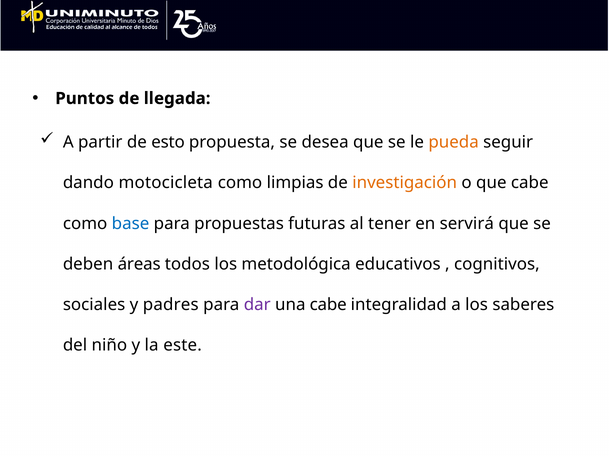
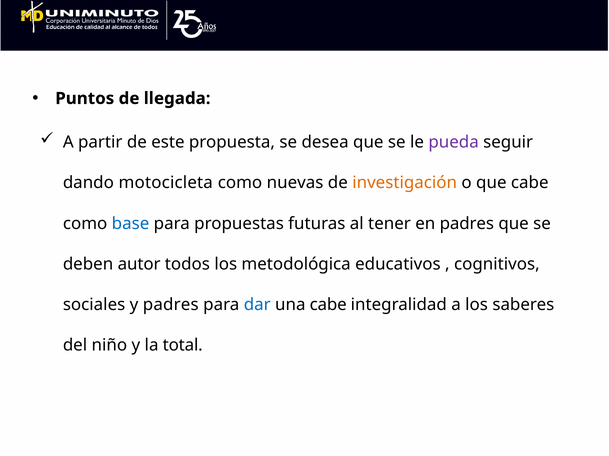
esto: esto -> este (168, 143)
pueda colour: orange -> purple (454, 143)
limpias: limpias -> nuevas (295, 183)
en servirá: servirá -> padres (467, 224)
áreas: áreas -> autor (139, 264)
dar colour: purple -> blue (257, 305)
este: este -> total (183, 346)
